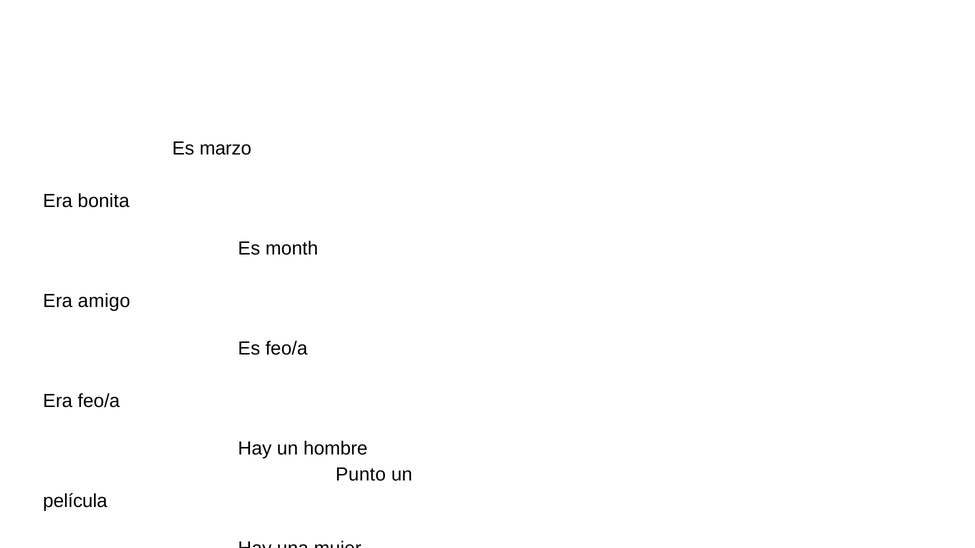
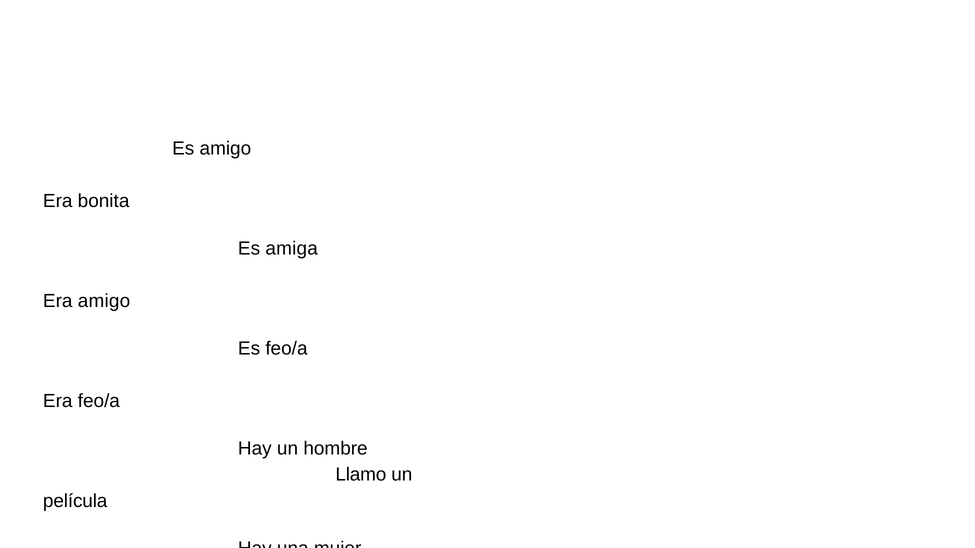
Es marzo: marzo -> amigo (225, 149)
month: month -> amiga (292, 249)
Punto: Punto -> Llamo (361, 475)
